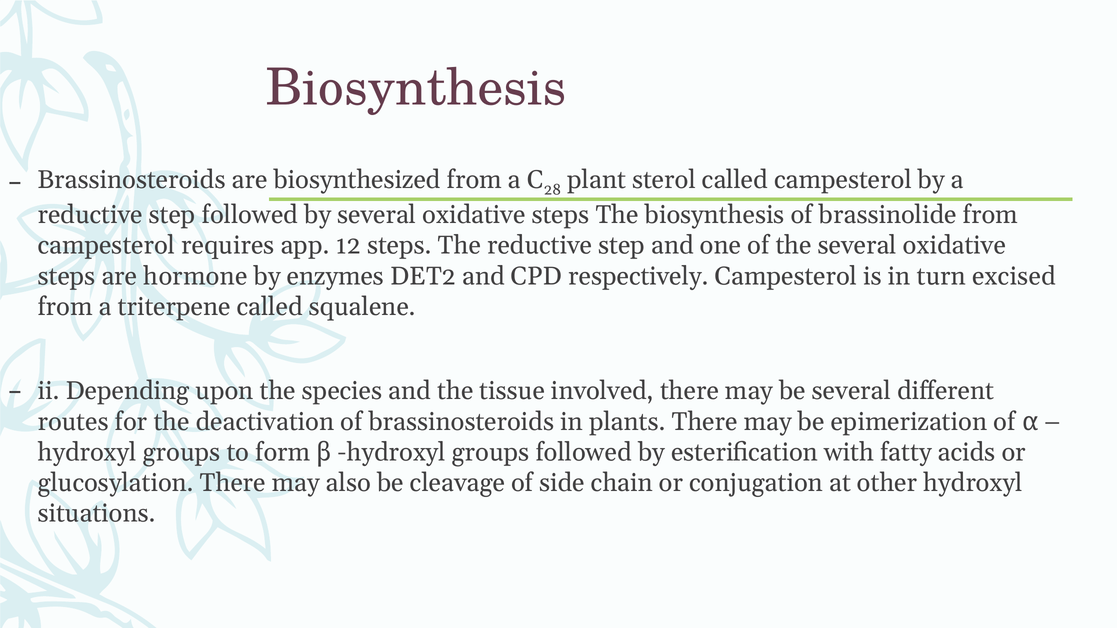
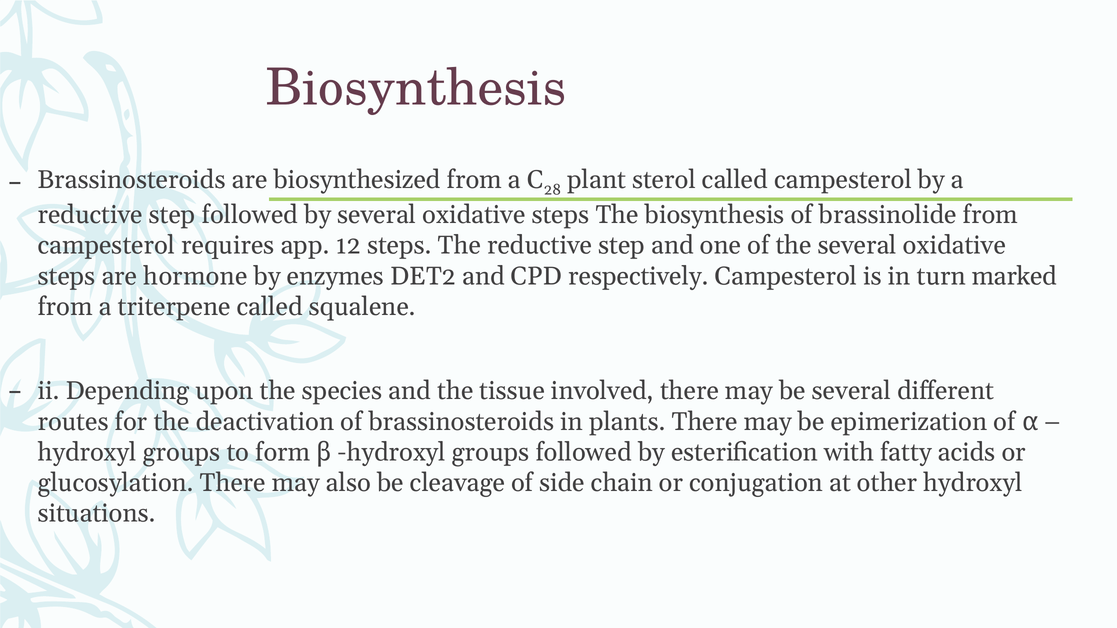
excised: excised -> marked (1014, 276)
